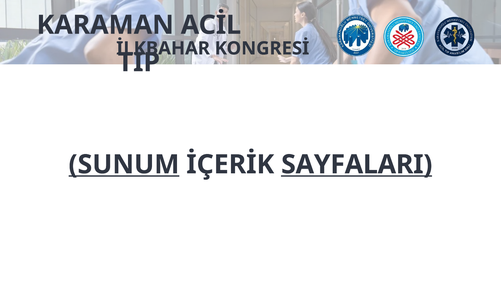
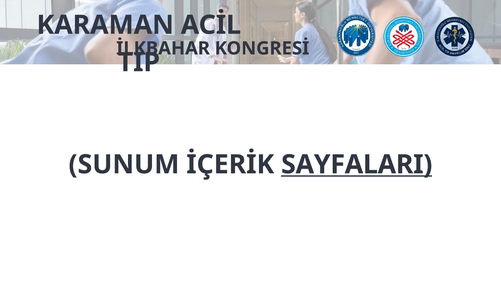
SUNUM underline: present -> none (124, 164)
